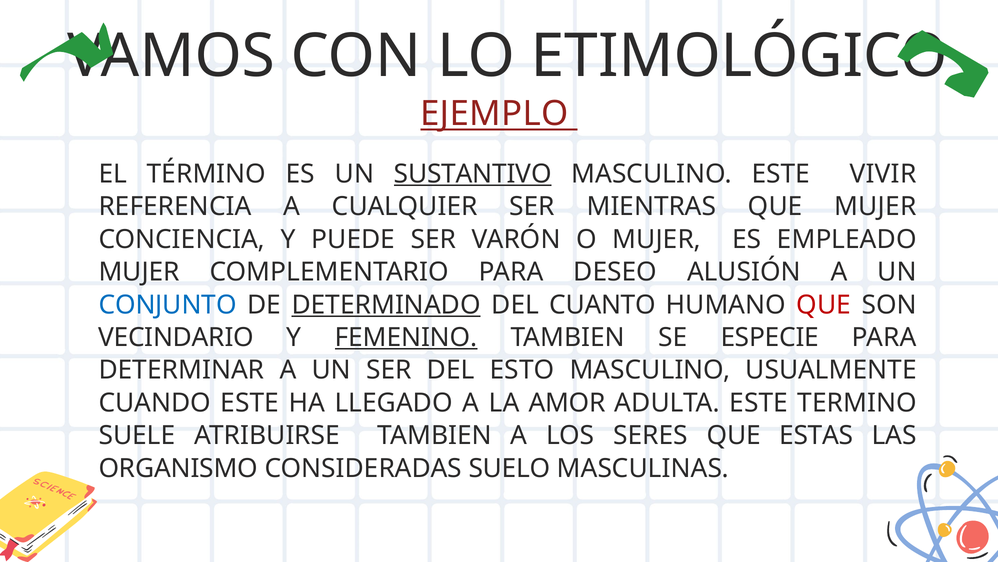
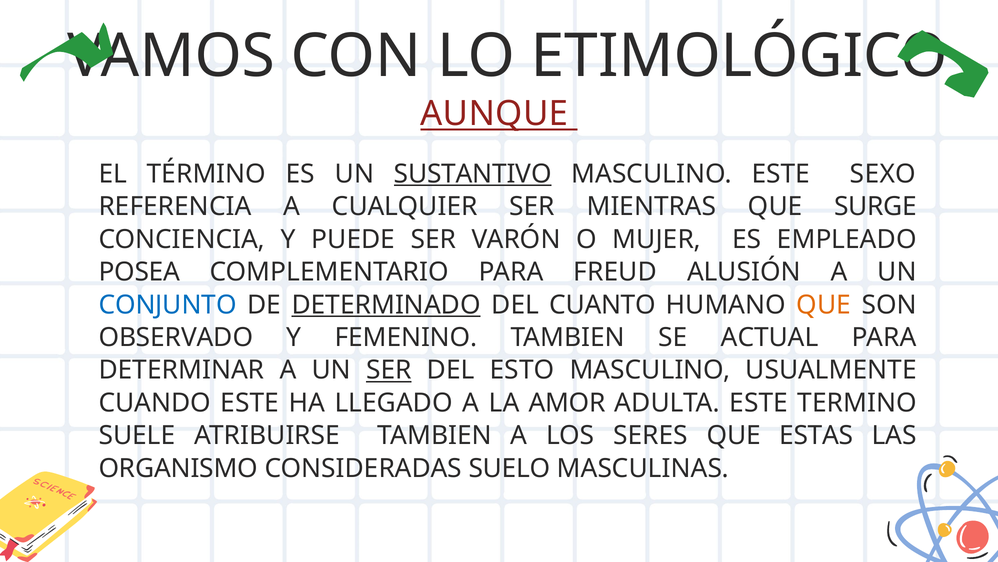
EJEMPLO: EJEMPLO -> AUNQUE (494, 113)
VIVIR: VIVIR -> SEXO (883, 174)
QUE MUJER: MUJER -> SURGE (876, 206)
MUJER: MUJER -> POSEA (139, 272)
DESEO: DESEO -> FREUD (615, 272)
QUE colour: red -> orange (824, 304)
VECINDARIO: VECINDARIO -> OBSERVADO (176, 337)
FEMENINO underline: present -> none (406, 337)
ESPECIE: ESPECIE -> ACTUAL (770, 337)
SER underline: none -> present (389, 370)
